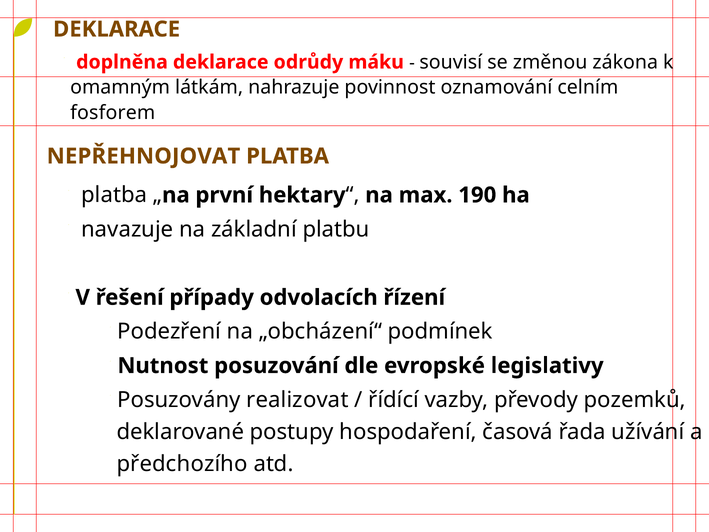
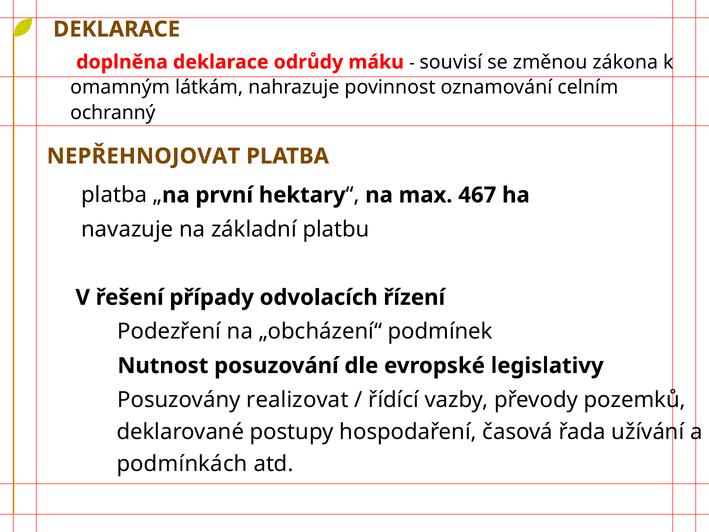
fosforem: fosforem -> ochranný (113, 113)
190: 190 -> 467 (477, 195)
předchozího: předchozího -> podmínkách (182, 463)
